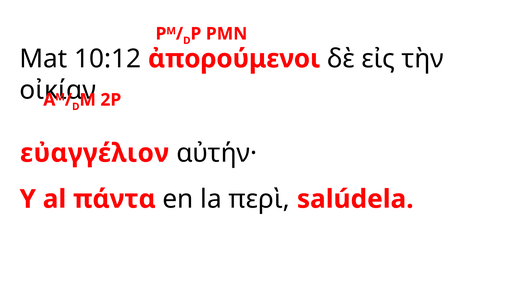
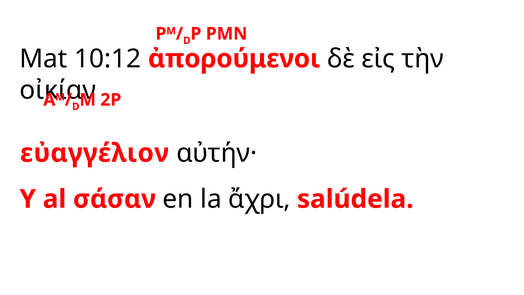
πάντα: πάντα -> σάσαν (114, 199)
περὶ: περὶ -> ἄχρι (259, 199)
